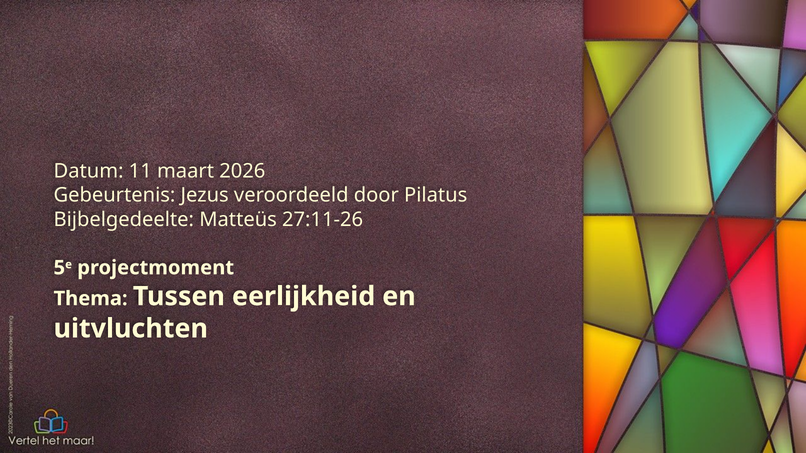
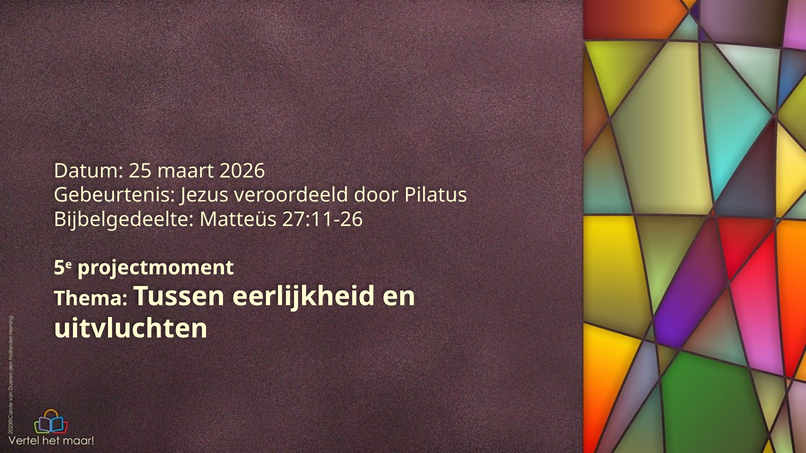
11: 11 -> 25 (140, 171)
